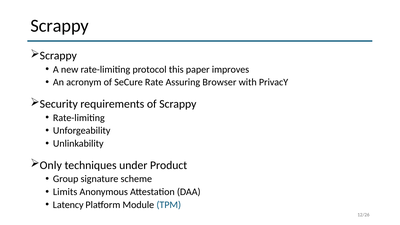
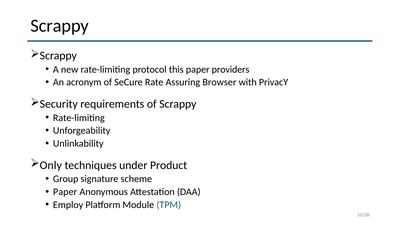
improves: improves -> providers (231, 69)
Limits: Limits -> Paper (65, 192)
Latency: Latency -> Employ (68, 205)
